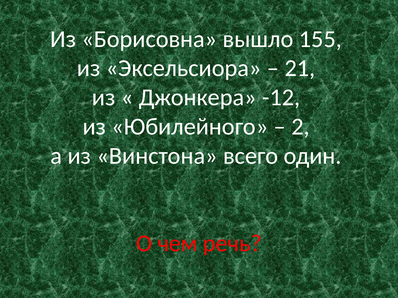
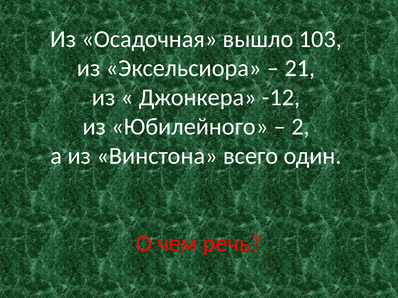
Борисовна: Борисовна -> Осадочная (149, 39)
155: 155 -> 103 (320, 39)
